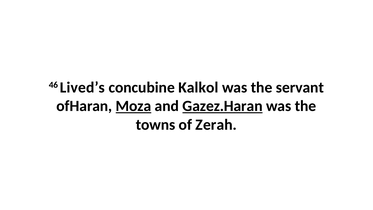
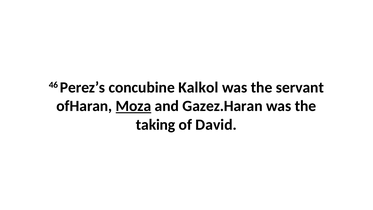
Lived’s: Lived’s -> Perez’s (83, 87)
Gazez.Haran underline: present -> none (223, 106)
towns: towns -> taking (156, 125)
Zerah: Zerah -> David (216, 125)
